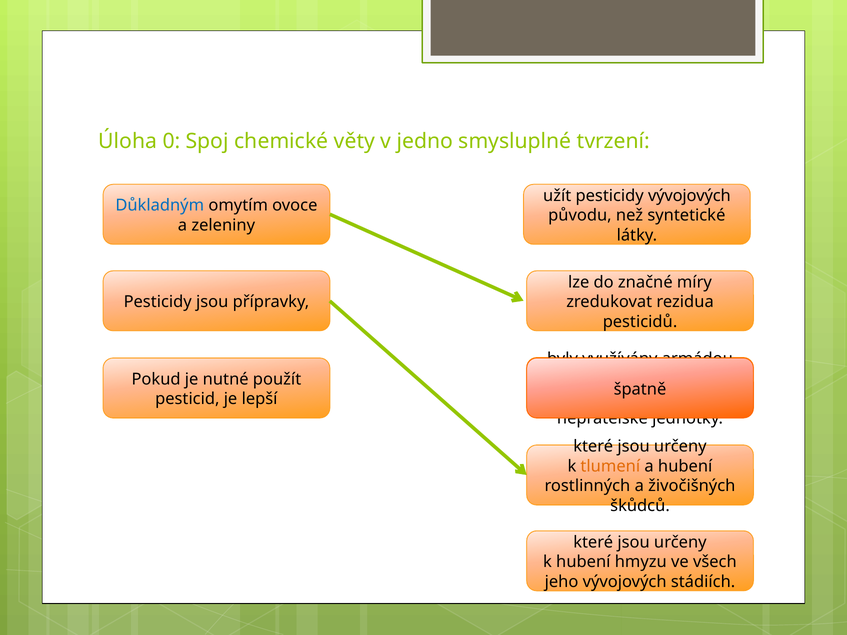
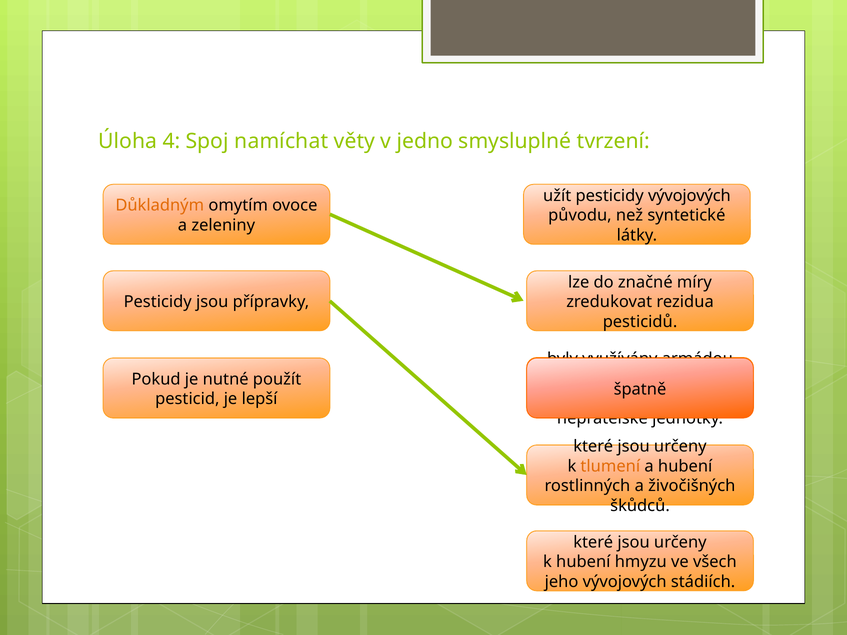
0: 0 -> 4 (171, 141)
chemické: chemické -> namíchat (281, 141)
Důkladným colour: blue -> orange (160, 206)
